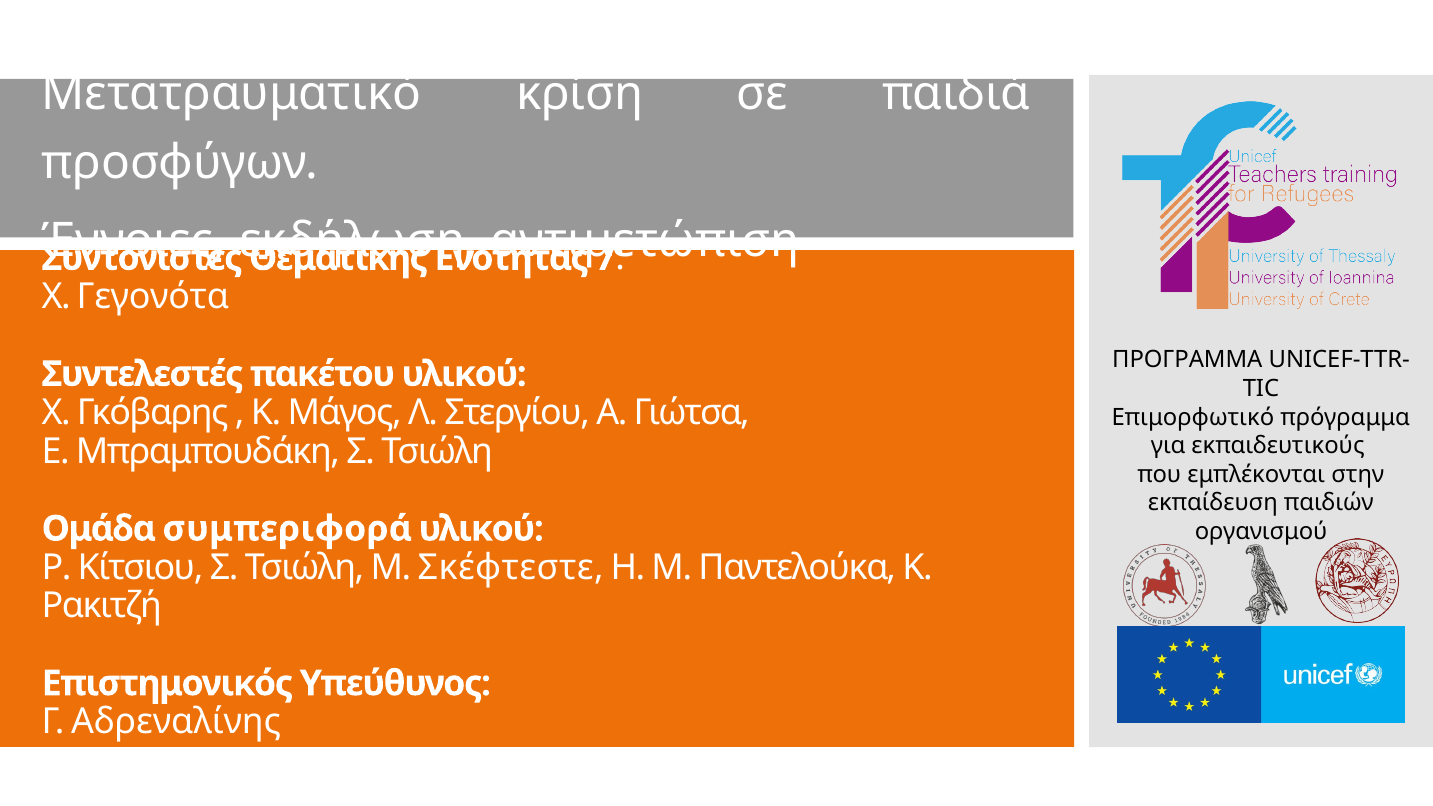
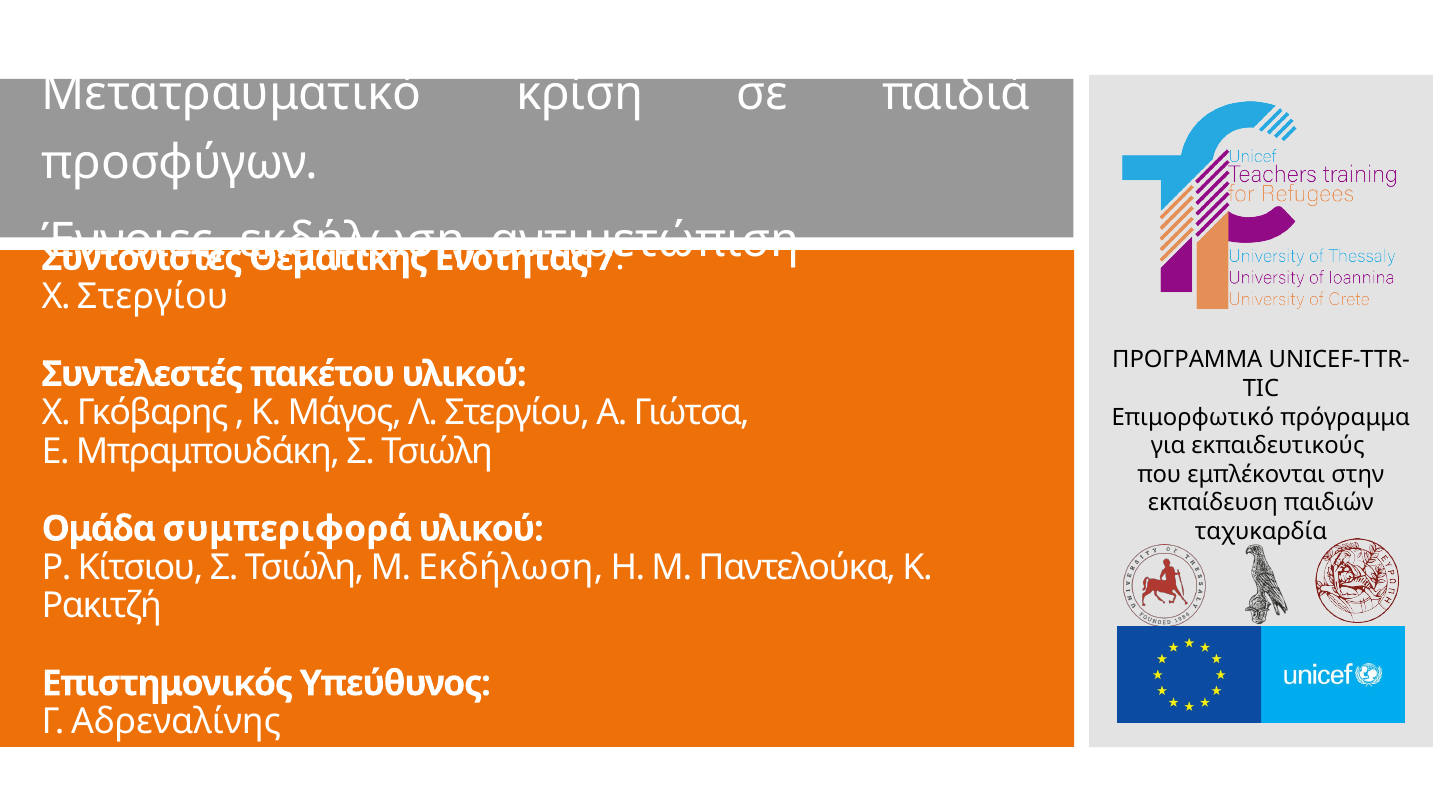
Χ Γεγονότα: Γεγονότα -> Στεργίου (153, 297)
οργανισμού: οργανισμού -> ταχυκαρδία (1261, 532)
Μ Σκέφτεστε: Σκέφτεστε -> Εκδήλωση (511, 567)
